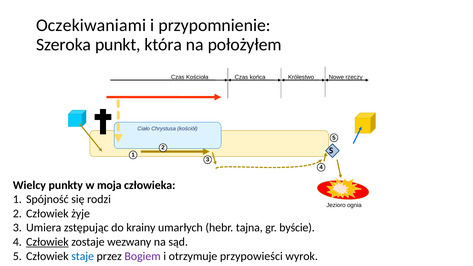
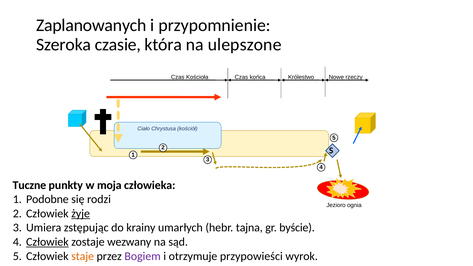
Oczekiwaniami: Oczekiwaniami -> Zaplanowanych (91, 25)
punkt: punkt -> czasie (118, 45)
położyłem: położyłem -> ulepszone (245, 45)
Wielcy: Wielcy -> Tuczne (29, 185)
Spójność: Spójność -> Podobne (47, 199)
żyje underline: none -> present (81, 214)
staje colour: blue -> orange (83, 256)
